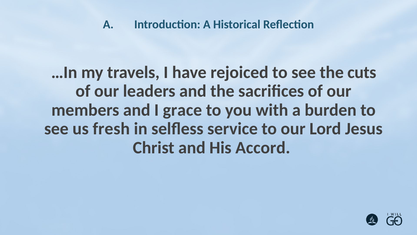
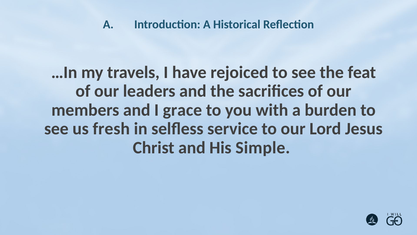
cuts: cuts -> feat (362, 72)
Accord: Accord -> Simple (263, 147)
